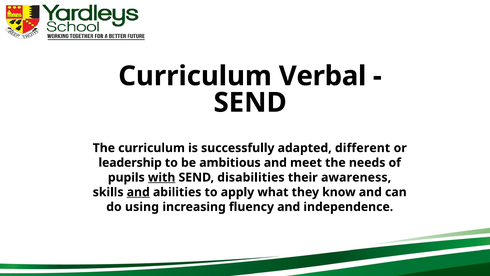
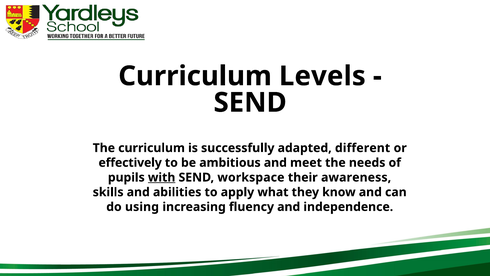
Verbal: Verbal -> Levels (322, 76)
leadership: leadership -> effectively (130, 163)
disabilities: disabilities -> workspace (251, 177)
and underline: present -> none (138, 192)
